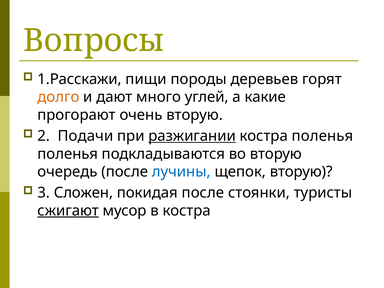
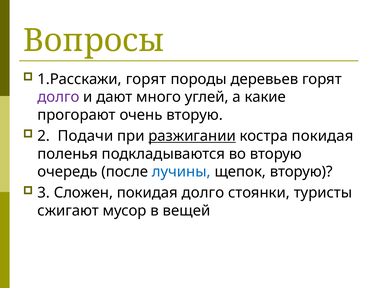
1.Расскажи пищи: пищи -> горят (146, 79)
долго colour: orange -> purple (58, 97)
костра поленья: поленья -> покидая (323, 136)
покидая после: после -> долго (203, 193)
сжигают underline: present -> none (68, 211)
в костра: костра -> вещей (187, 211)
